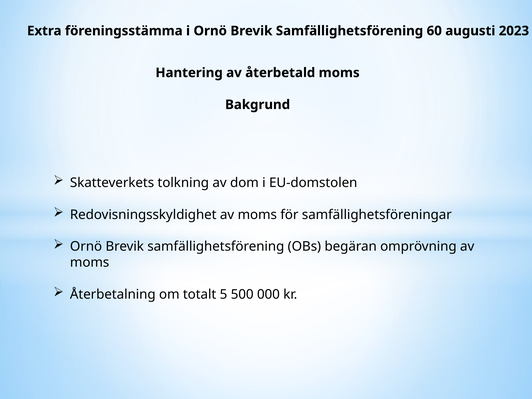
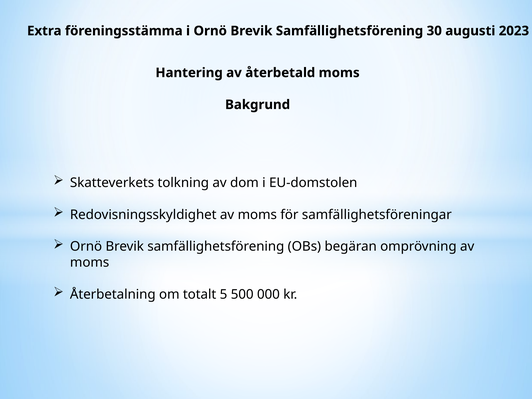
60: 60 -> 30 (434, 31)
